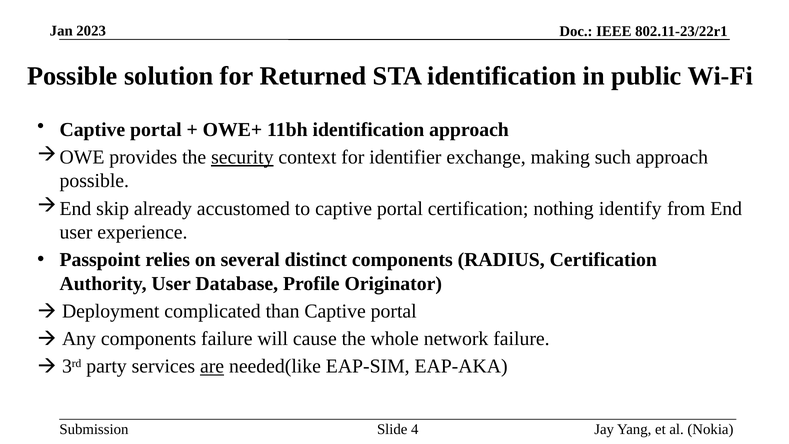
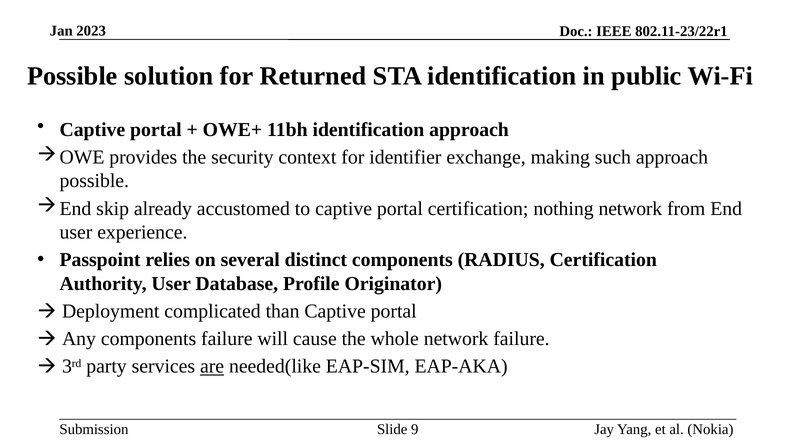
security underline: present -> none (242, 157)
nothing identify: identify -> network (630, 208)
4: 4 -> 9 (415, 429)
